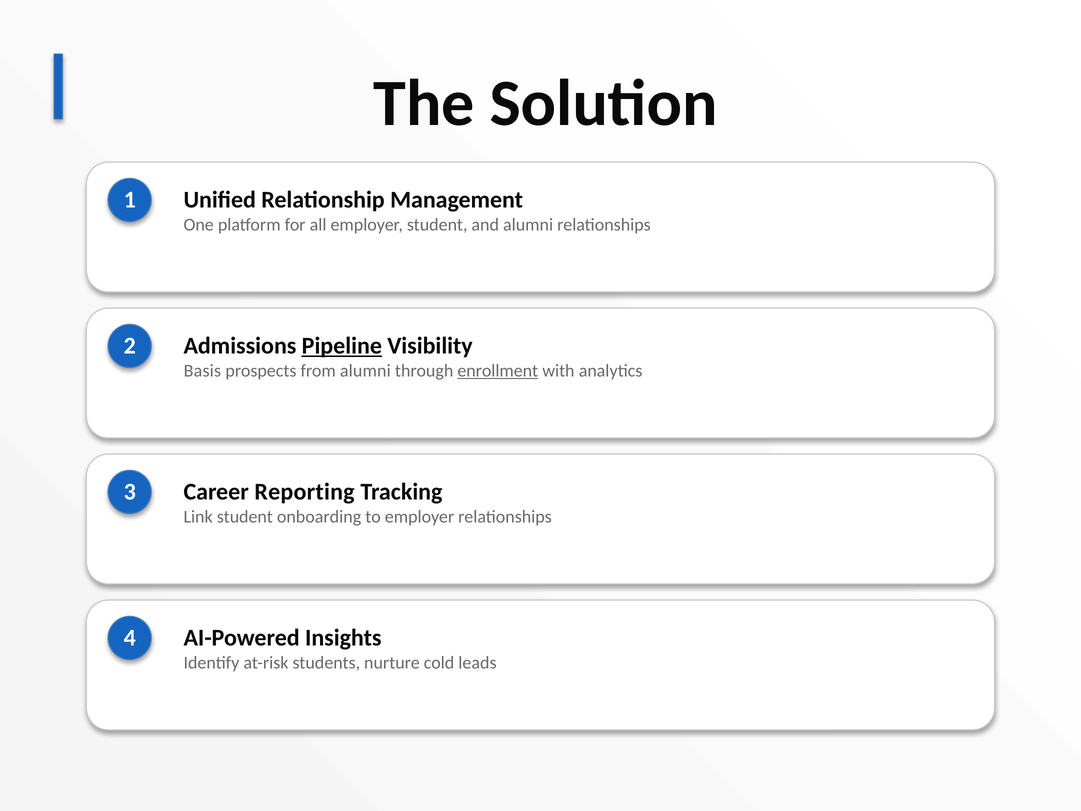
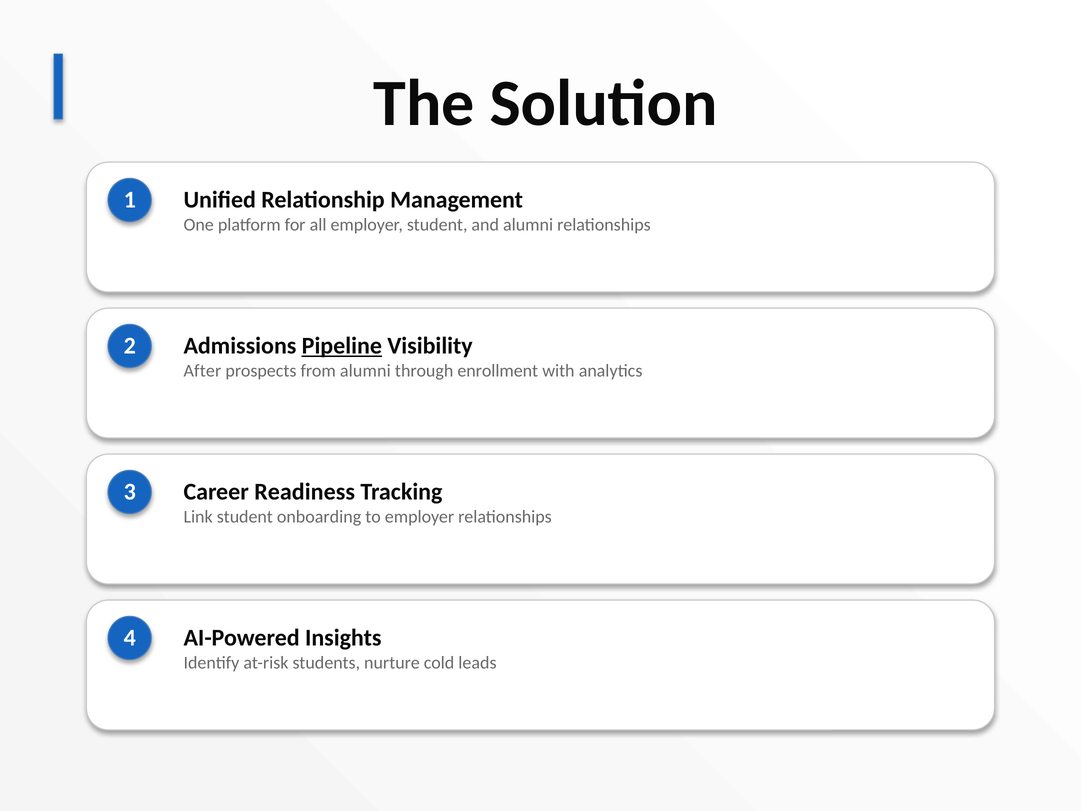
Basis: Basis -> After (202, 370)
enrollment underline: present -> none (498, 370)
Reporting: Reporting -> Readiness (305, 492)
